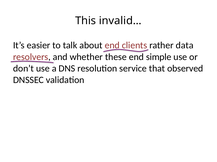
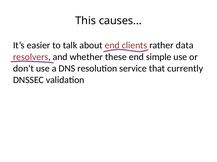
invalid…: invalid… -> causes… (120, 21)
observed: observed -> currently (185, 69)
